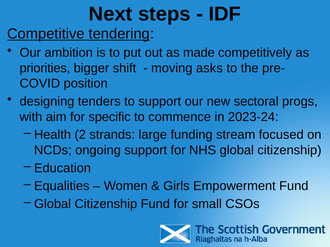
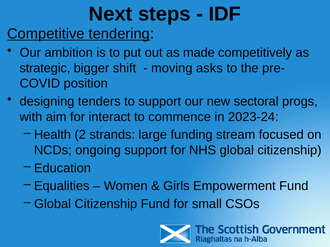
priorities: priorities -> strategic (45, 68)
specific: specific -> interact (110, 117)
